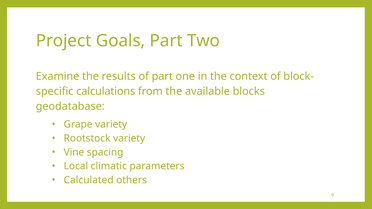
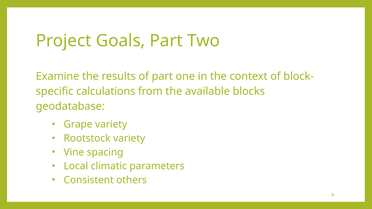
Calculated: Calculated -> Consistent (89, 180)
